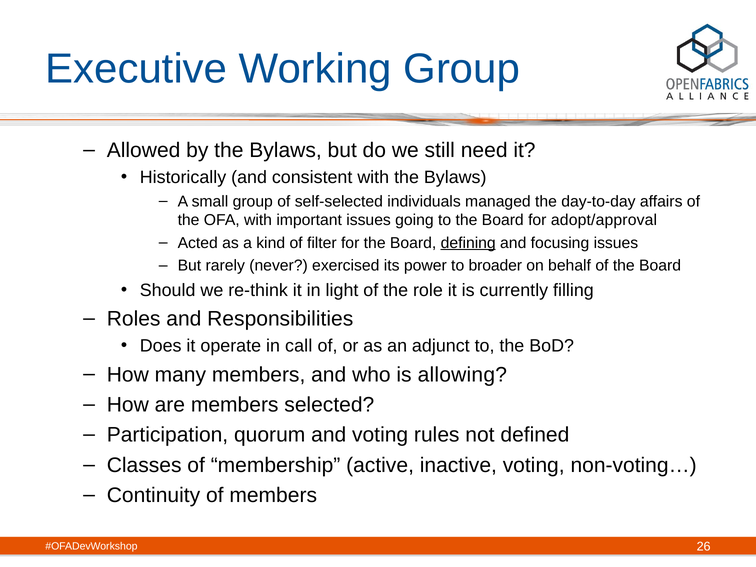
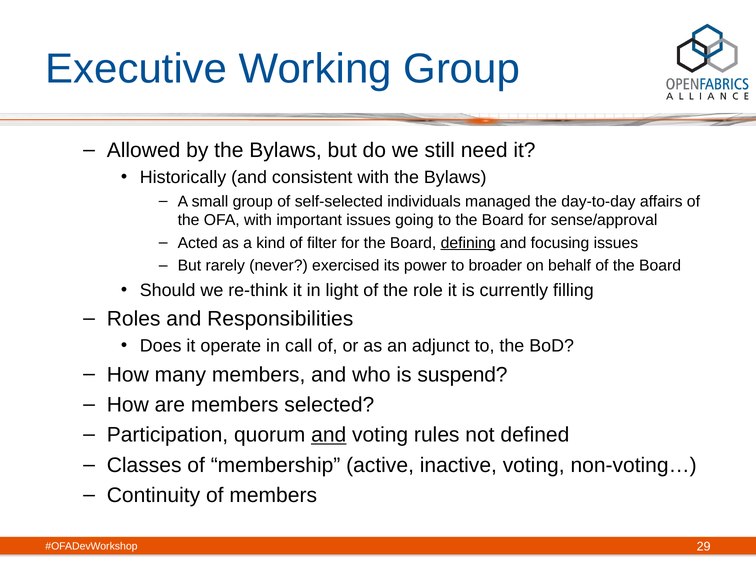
adopt/approval: adopt/approval -> sense/approval (604, 220)
allowing: allowing -> suspend (463, 375)
and underline: none -> present (329, 435)
26: 26 -> 29 (704, 546)
